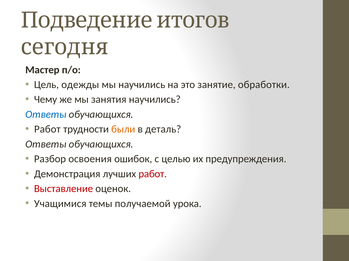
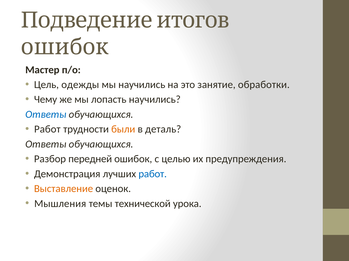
сегодня: сегодня -> ошибок (65, 47)
занятия: занятия -> лопасть (109, 100)
освоения: освоения -> передней (90, 159)
работ colour: red -> blue (153, 174)
Выставление colour: red -> orange (64, 189)
Учащимися: Учащимися -> Мышления (60, 204)
получаемой: получаемой -> технической (143, 204)
